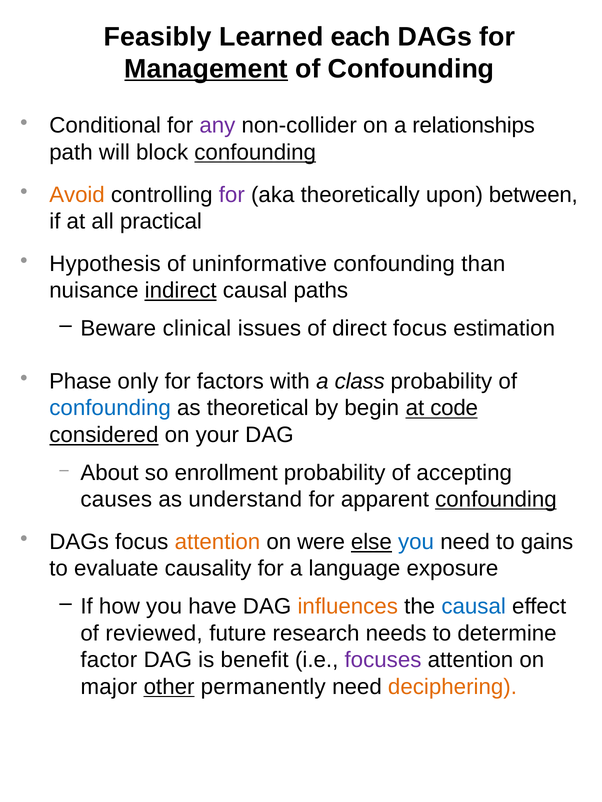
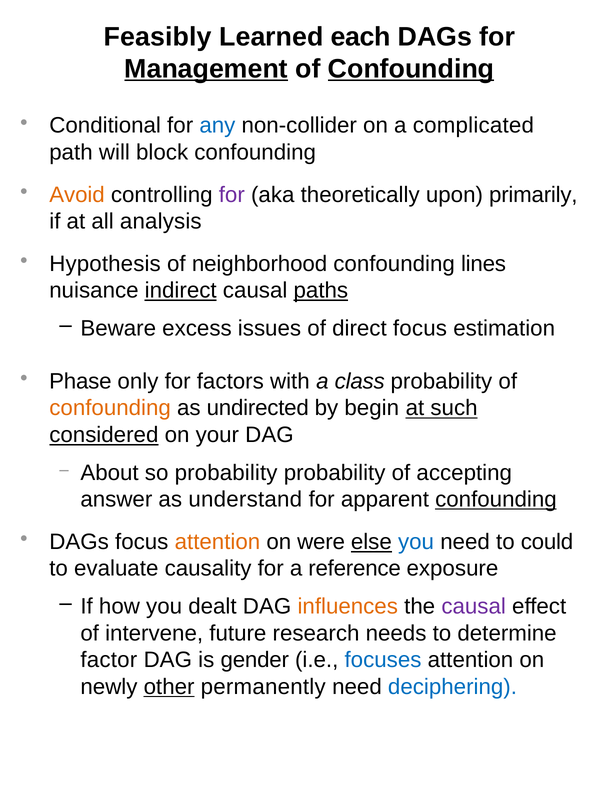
Confounding underline: none -> present (411, 69)
any colour: purple -> blue (217, 126)
relationships: relationships -> complicated (473, 126)
confounding underline: present -> none (255, 153)
between: between -> primarily (533, 195)
practical: practical -> analysis (161, 222)
uninformative: uninformative -> neighborhood (260, 264)
than: than -> lines (484, 264)
paths underline: none -> present (321, 291)
clinical: clinical -> excess (197, 329)
confounding colour: blue -> orange (110, 408)
theoretical: theoretical -> undirected (258, 408)
code: code -> such (454, 408)
so enrollment: enrollment -> probability (226, 473)
causes: causes -> answer (116, 500)
gains: gains -> could (547, 542)
language: language -> reference (355, 569)
have: have -> dealt (212, 607)
causal colour: blue -> purple (474, 607)
reviewed: reviewed -> intervene (154, 634)
benefit: benefit -> gender (255, 660)
focuses colour: purple -> blue (383, 660)
major: major -> newly (109, 687)
deciphering colour: orange -> blue (452, 687)
